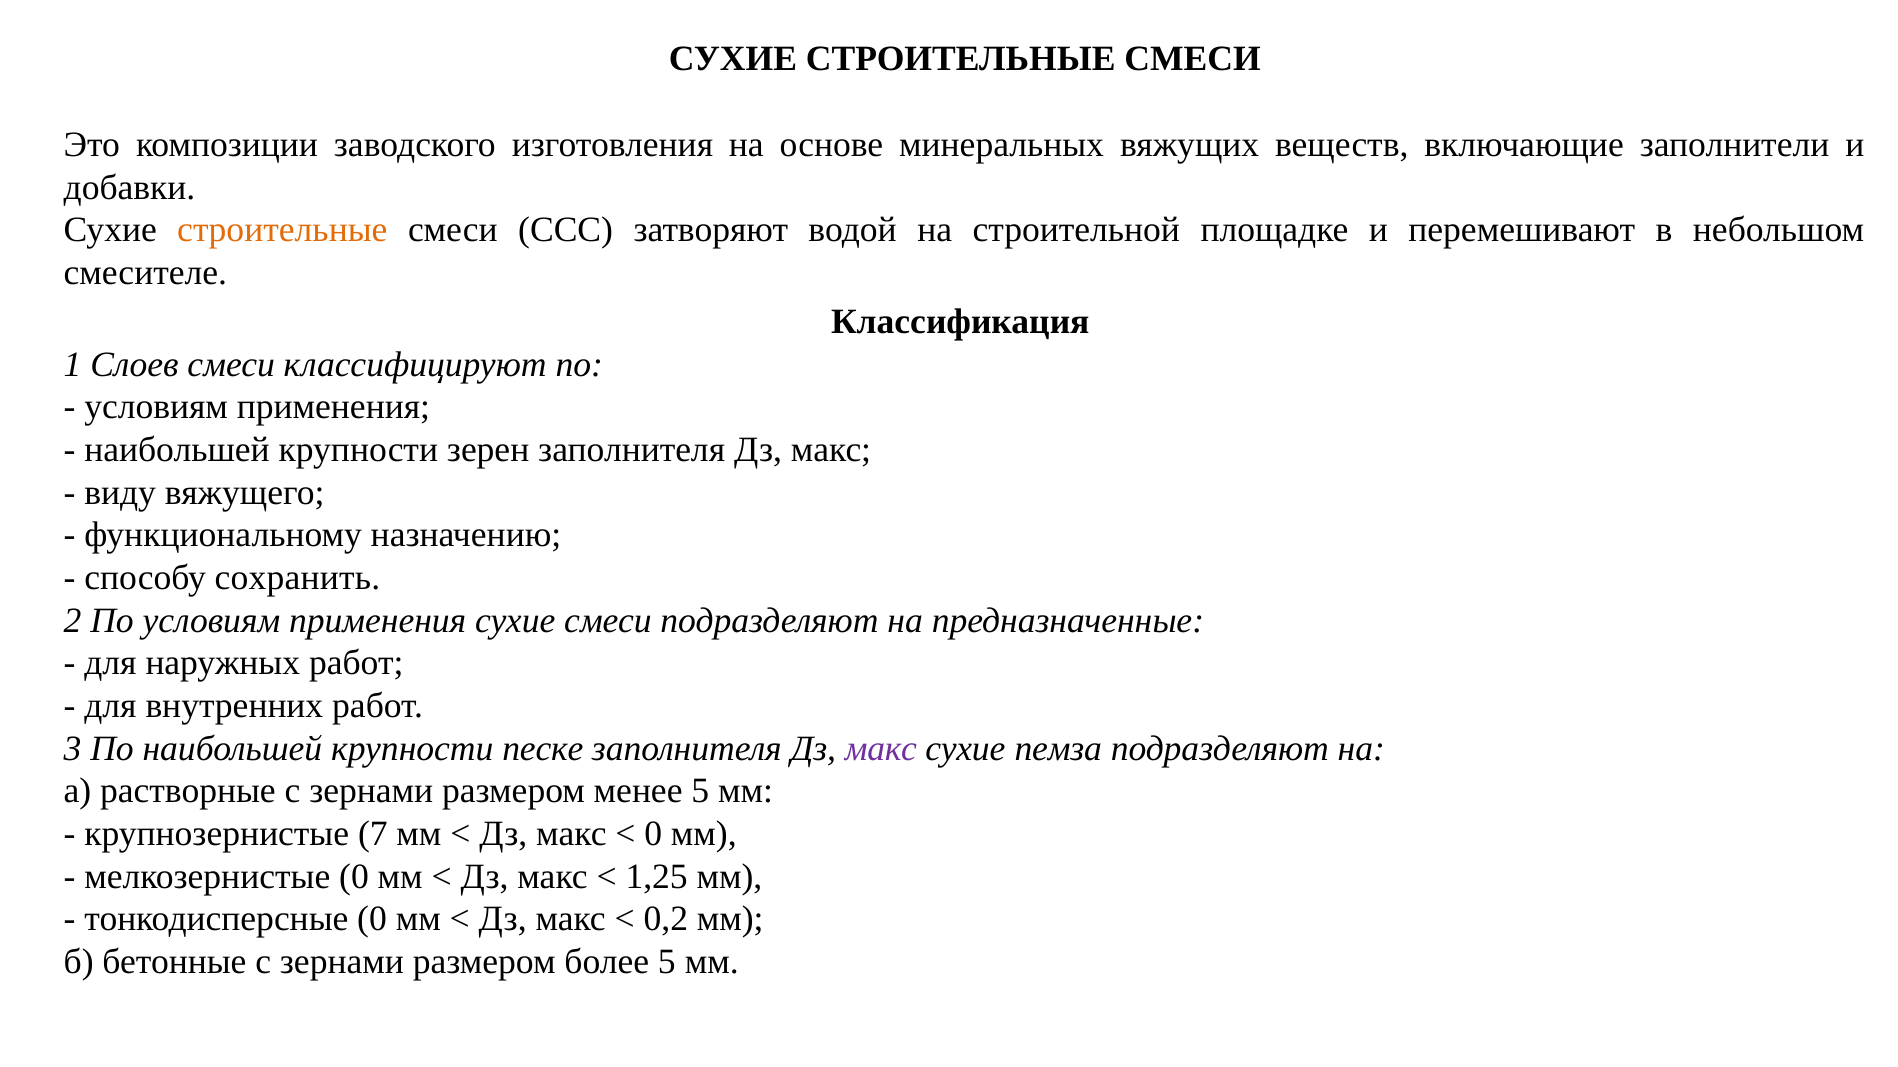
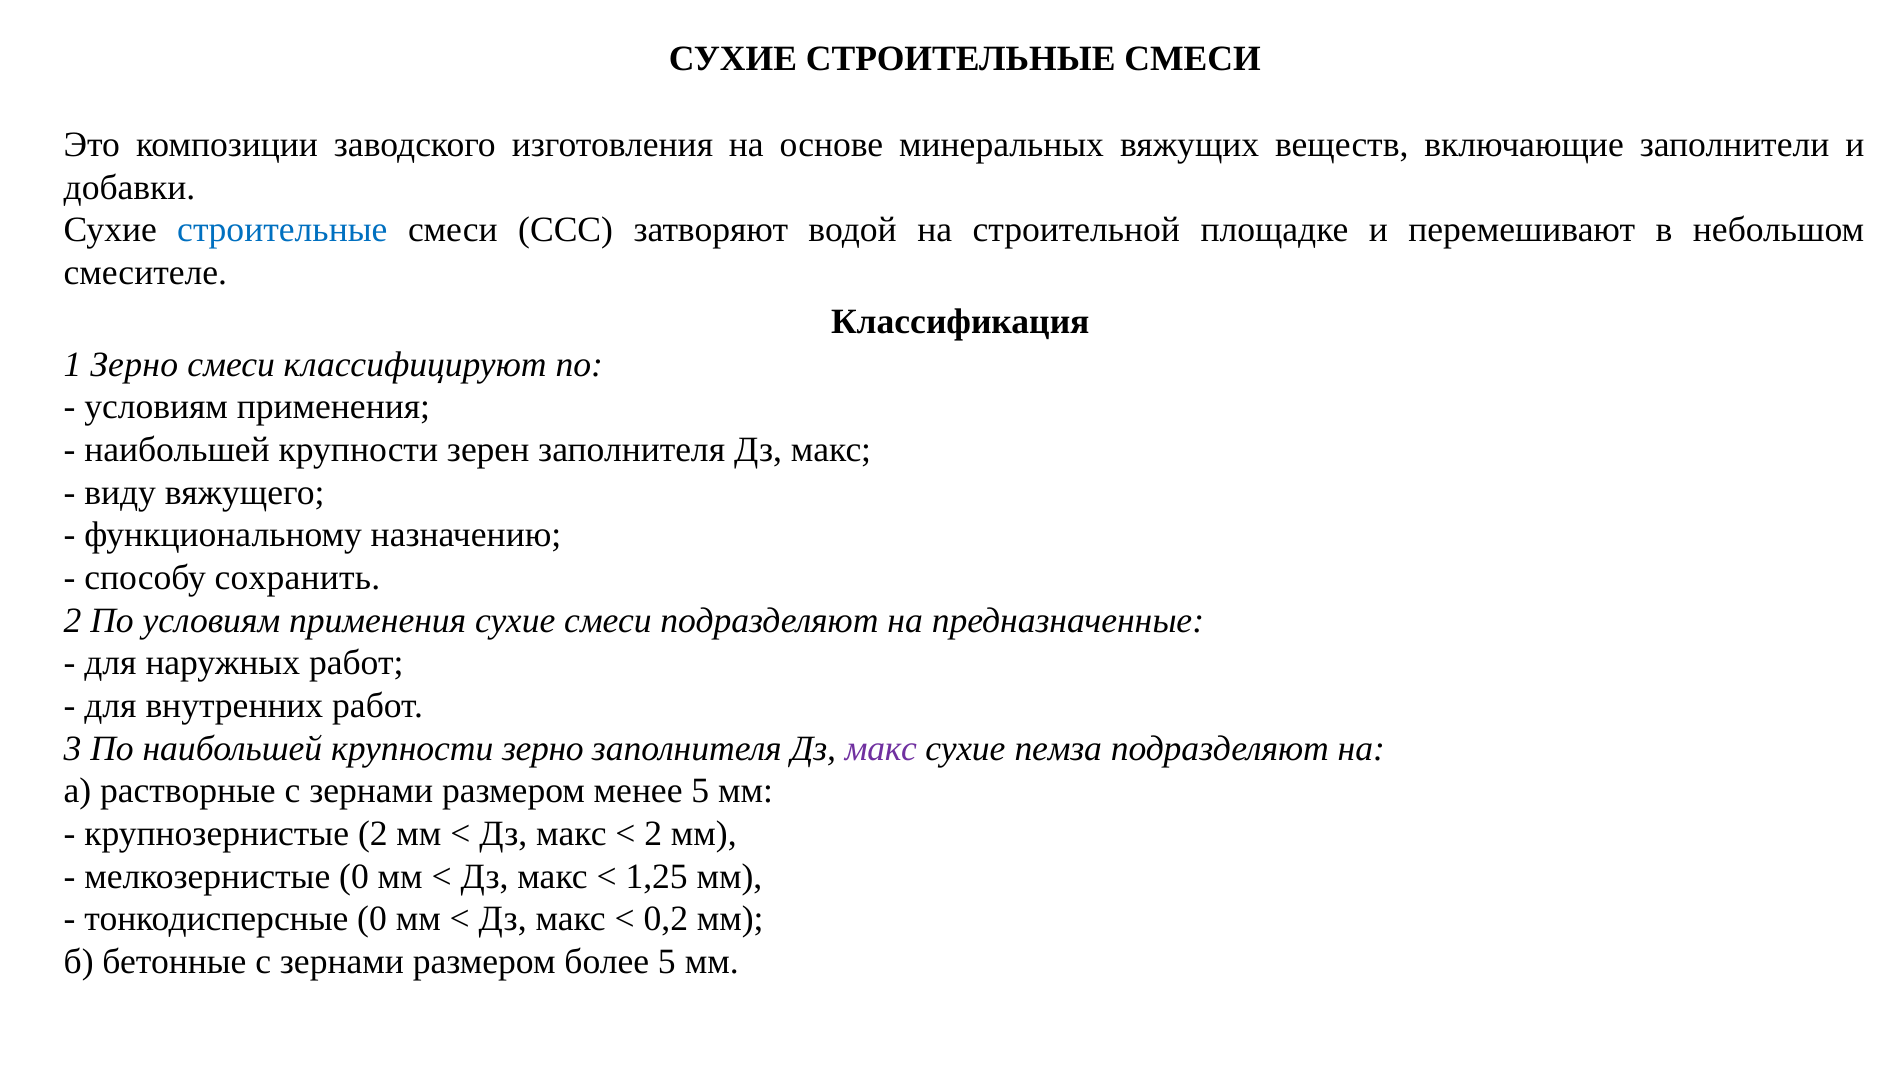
строительные colour: orange -> blue (282, 230)
1 Слоев: Слоев -> Зерно (134, 365)
крупности песке: песке -> зерно (543, 749)
крупнозернистые 7: 7 -> 2 (373, 834)
0: 0 -> 2 (653, 834)
